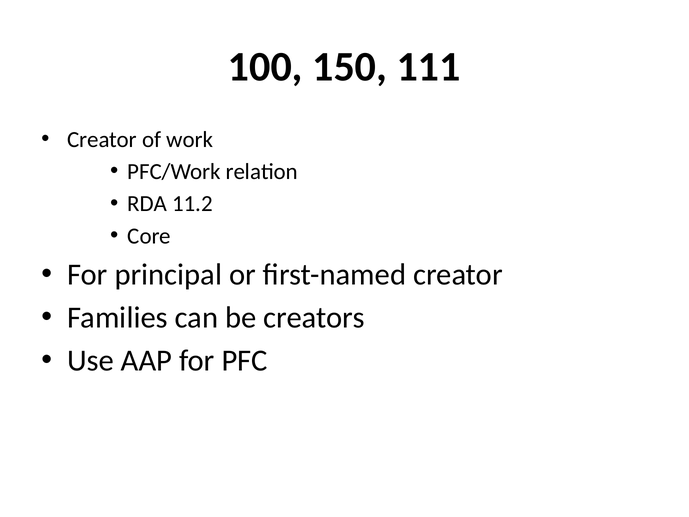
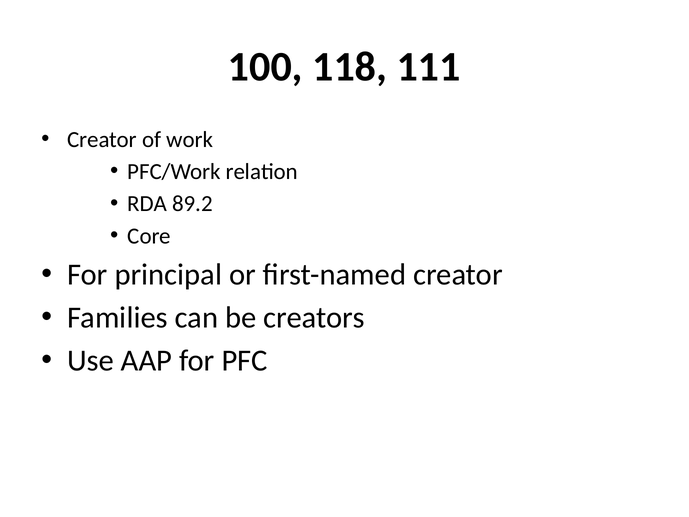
150: 150 -> 118 (350, 67)
11.2: 11.2 -> 89.2 (192, 204)
